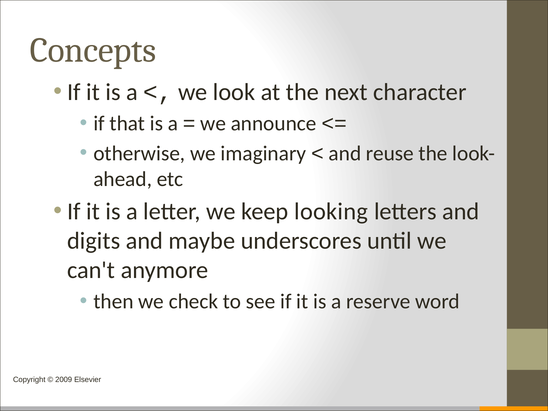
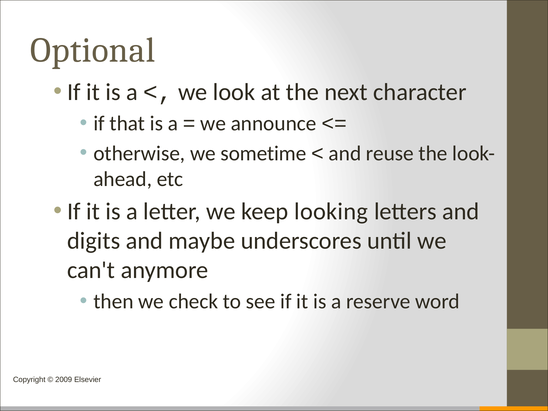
Concepts: Concepts -> Optional (93, 50)
imaginary: imaginary -> sometime (263, 153)
